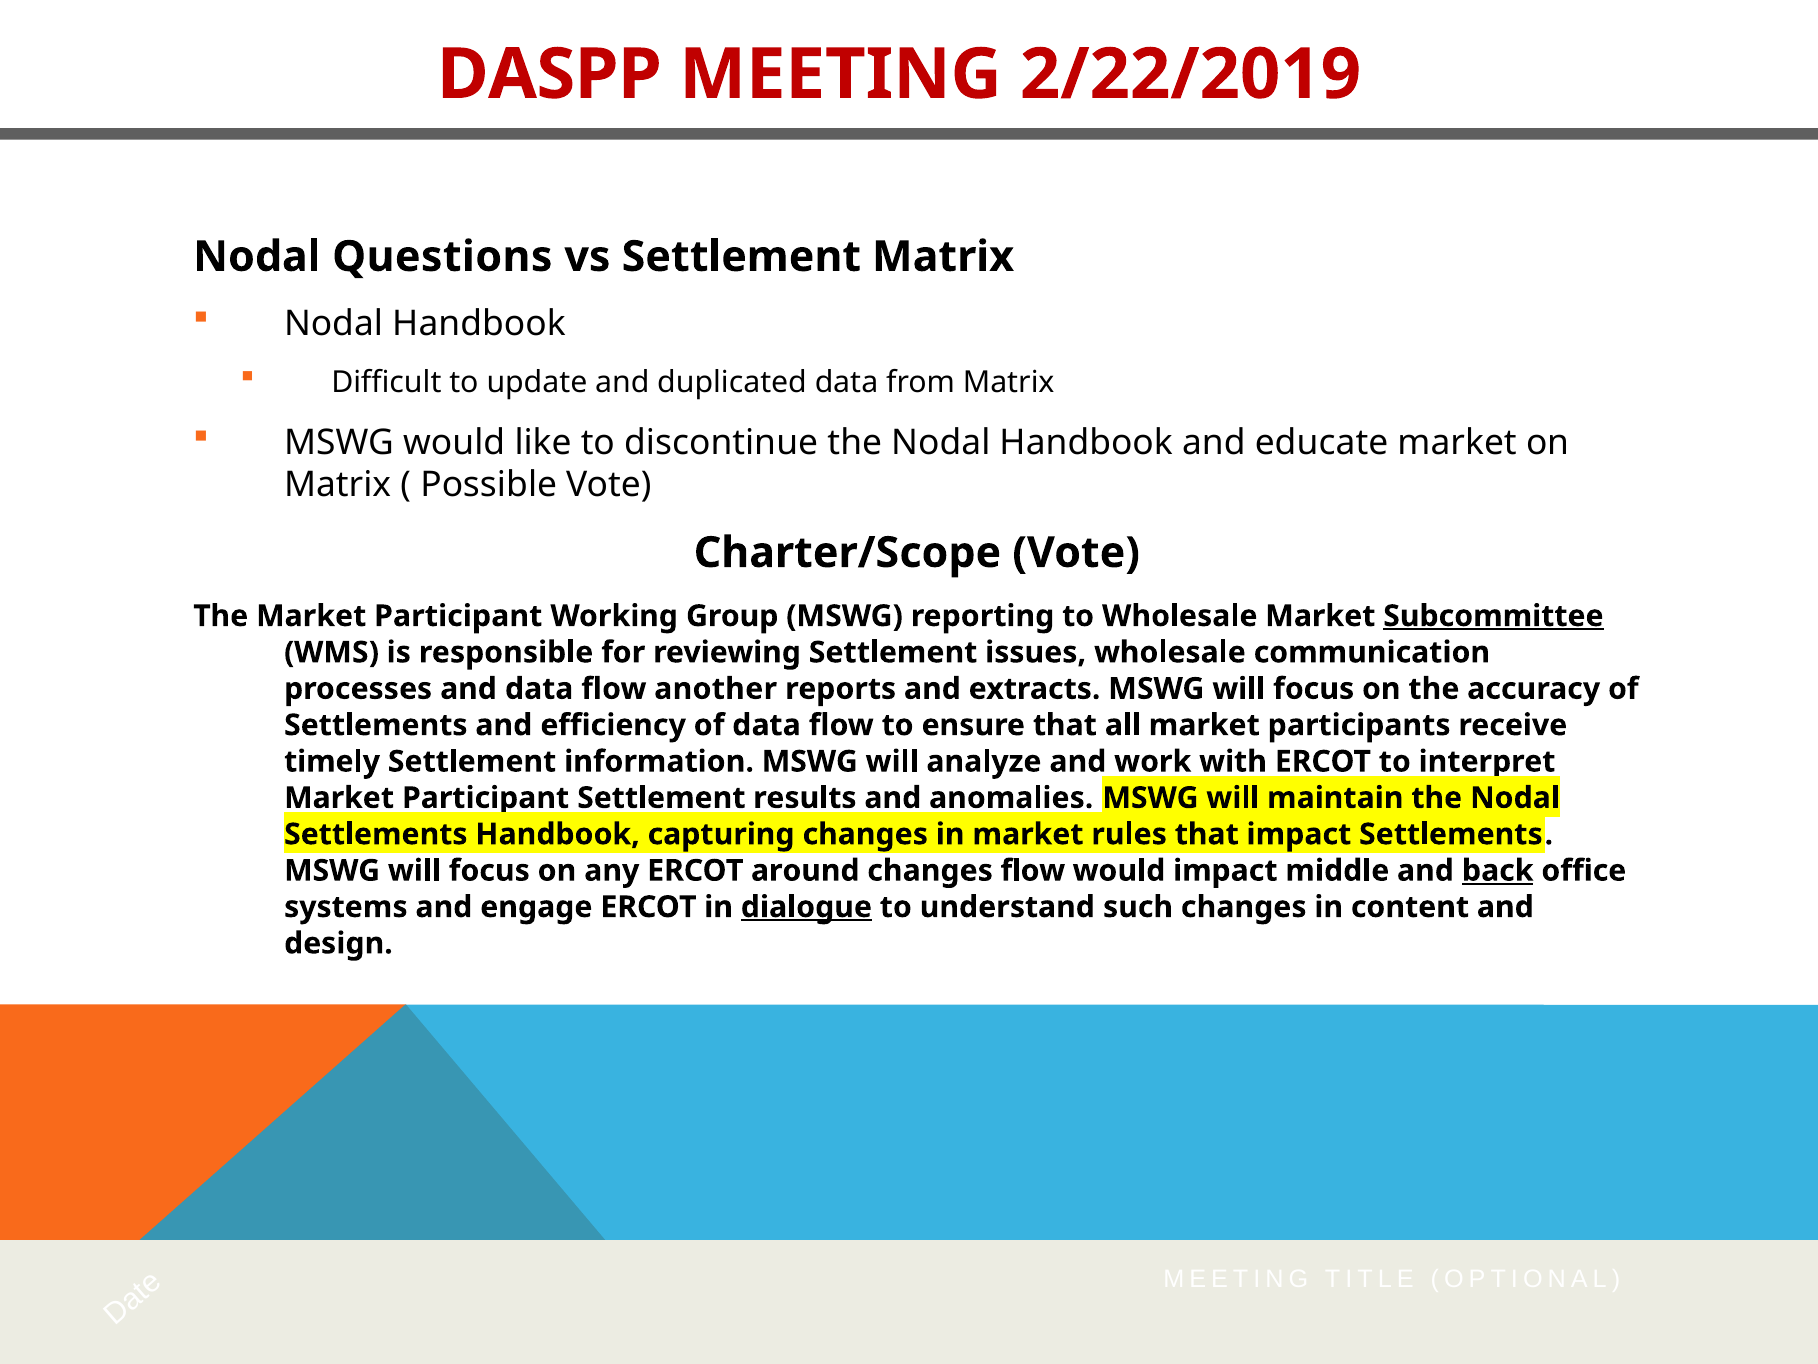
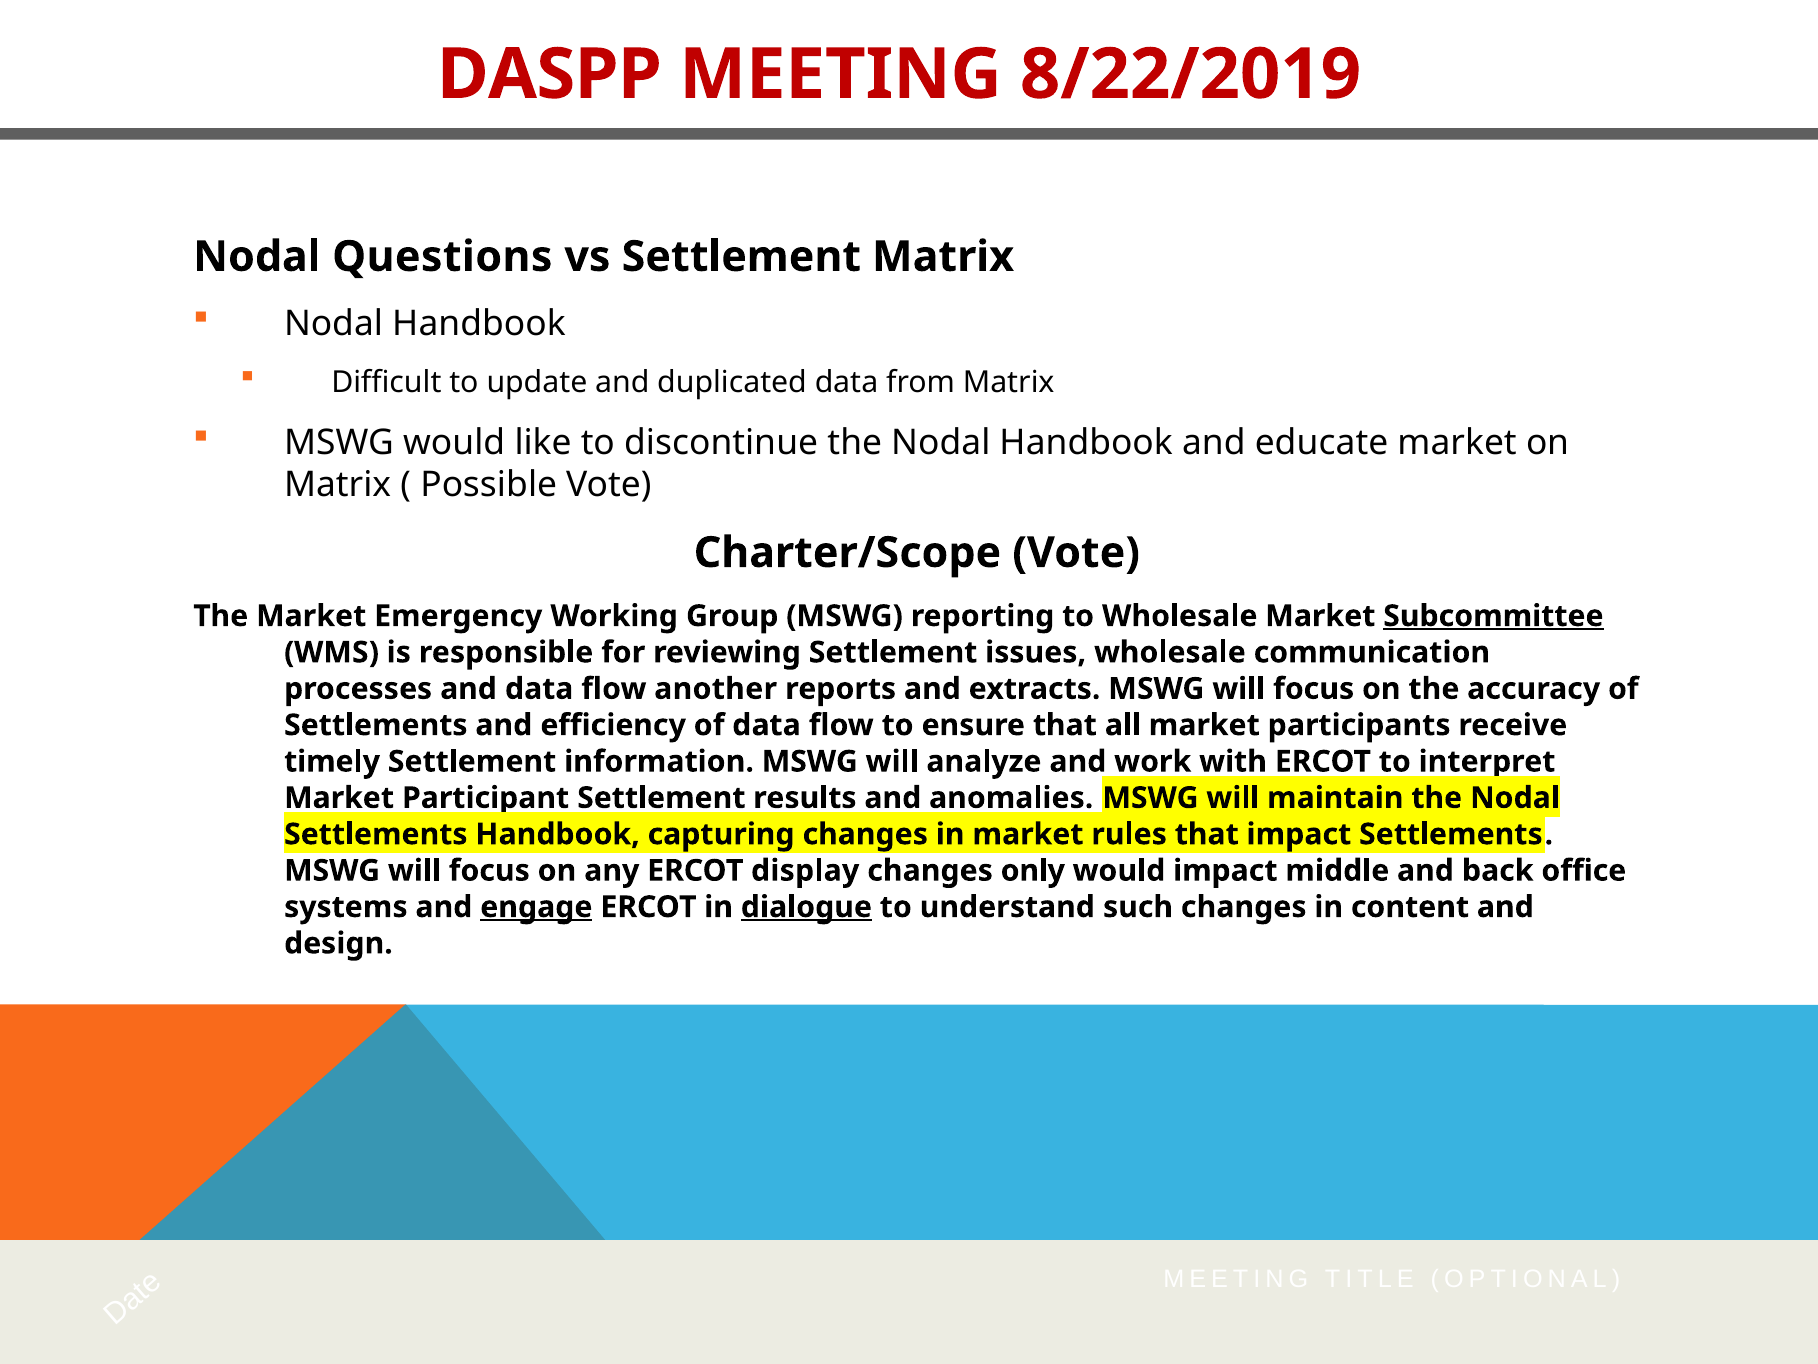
2/22/2019: 2/22/2019 -> 8/22/2019 (1191, 75)
The Market Participant: Participant -> Emergency (458, 616)
around: around -> display (805, 870)
changes flow: flow -> only (1033, 870)
back underline: present -> none (1498, 870)
engage underline: none -> present (536, 907)
